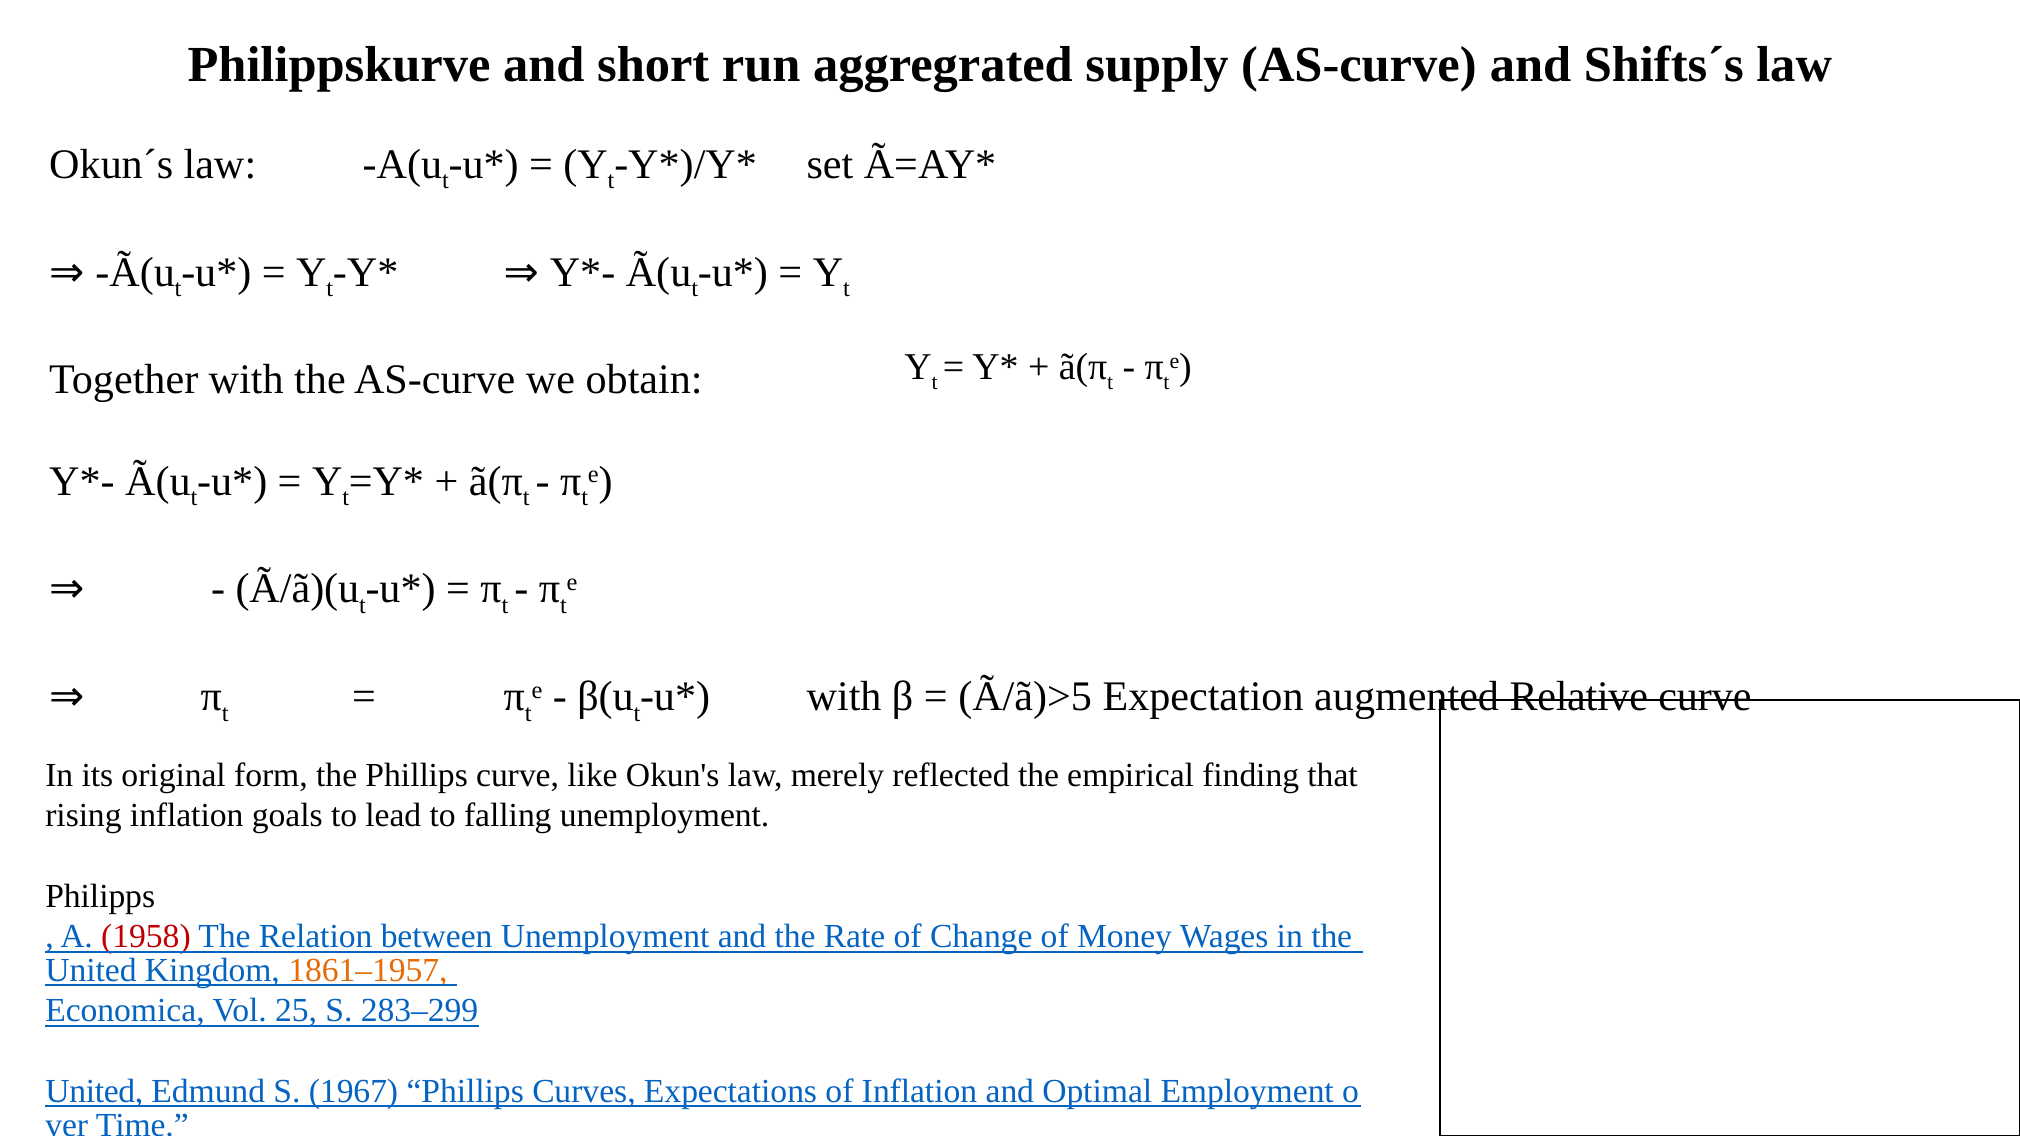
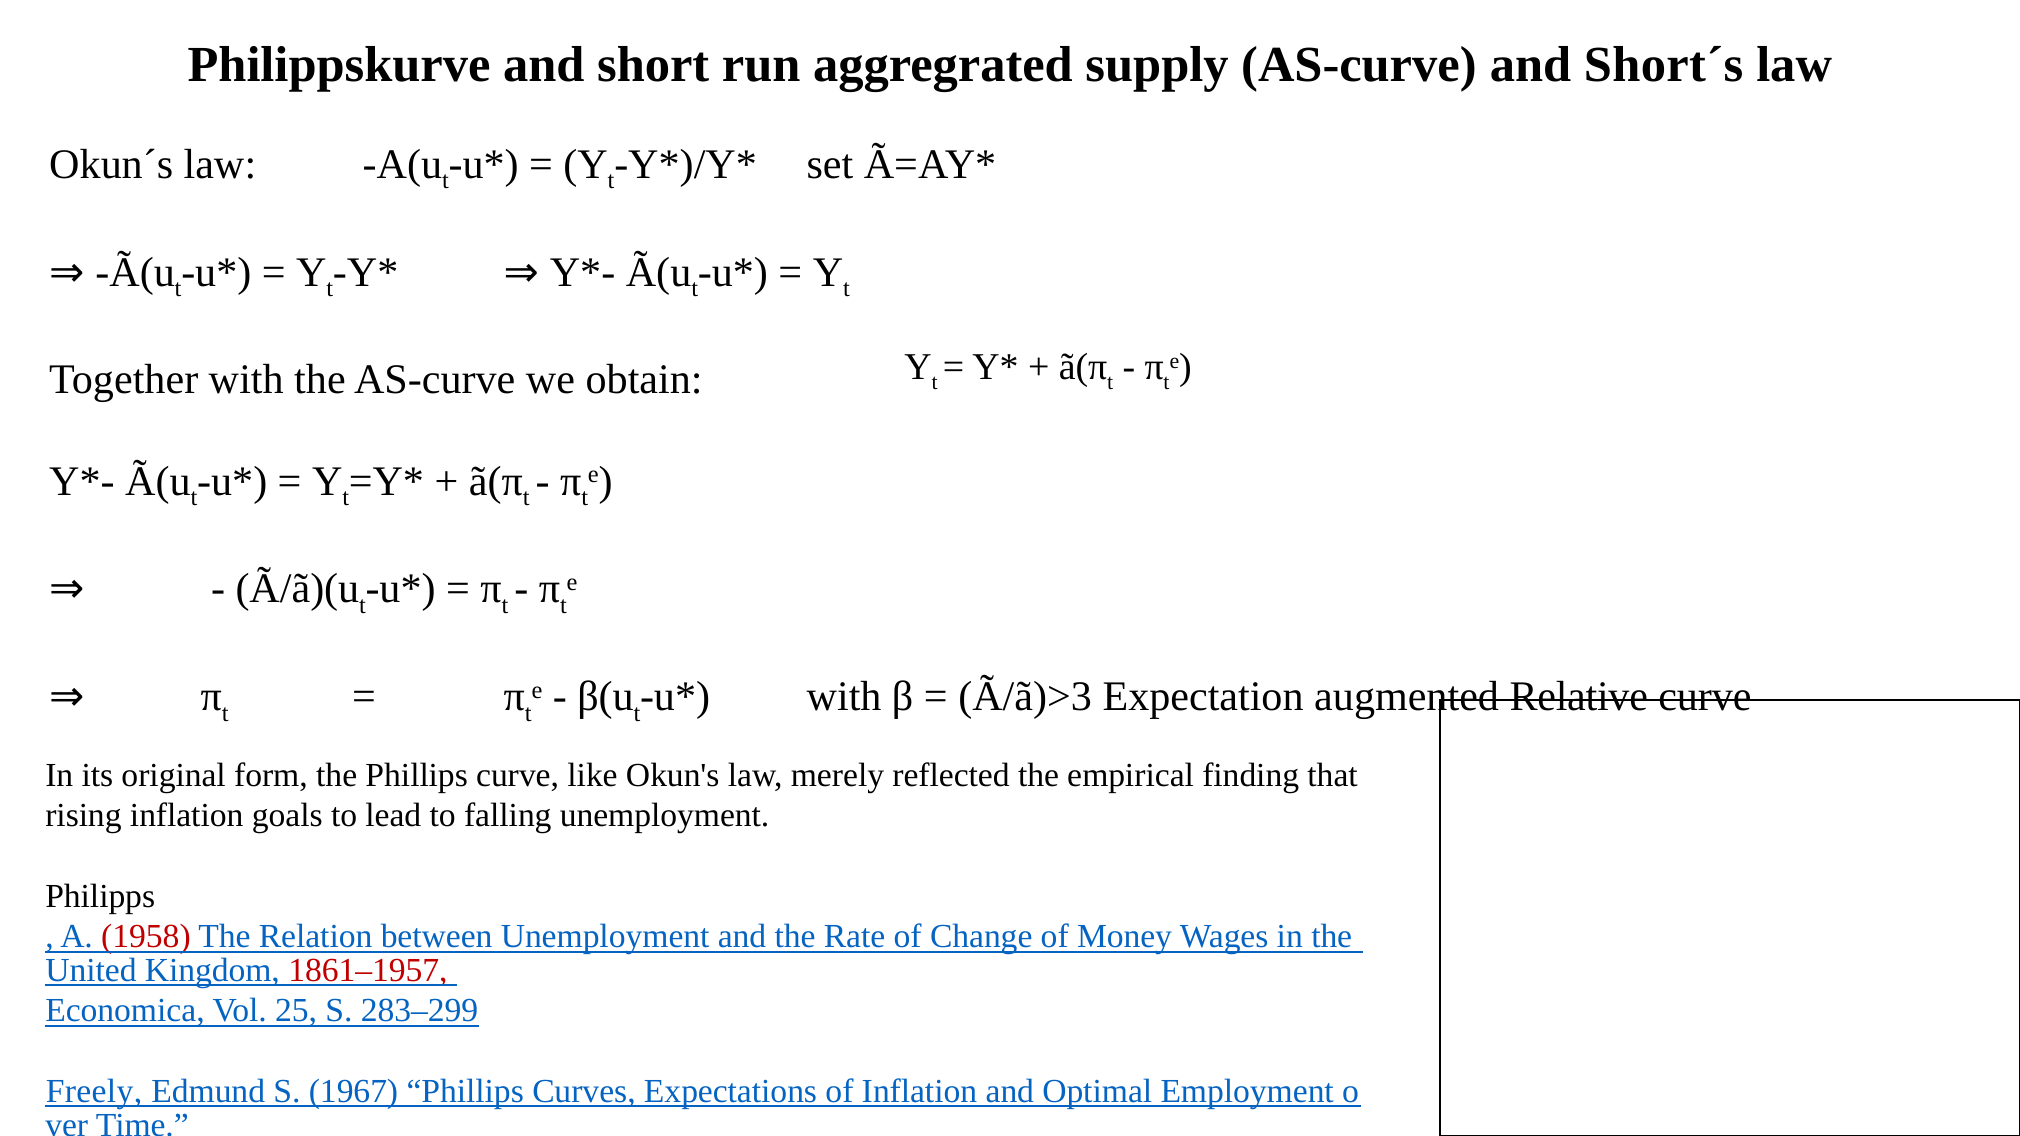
Shifts´s: Shifts´s -> Short´s (1664, 65)
Ã/ã)>5: Ã/ã)>5 -> Ã/ã)>3 (1025, 697)
1861–1957 colour: orange -> red (368, 971)
United: United -> Freely (94, 1092)
